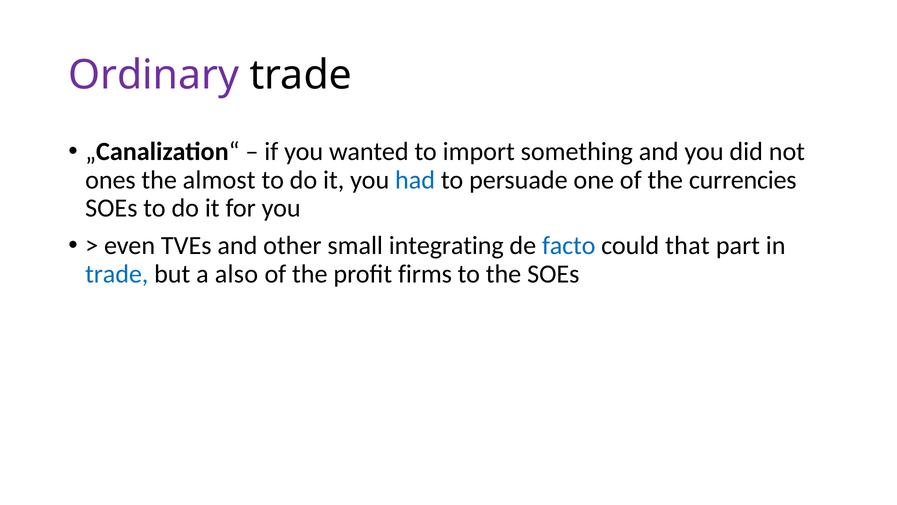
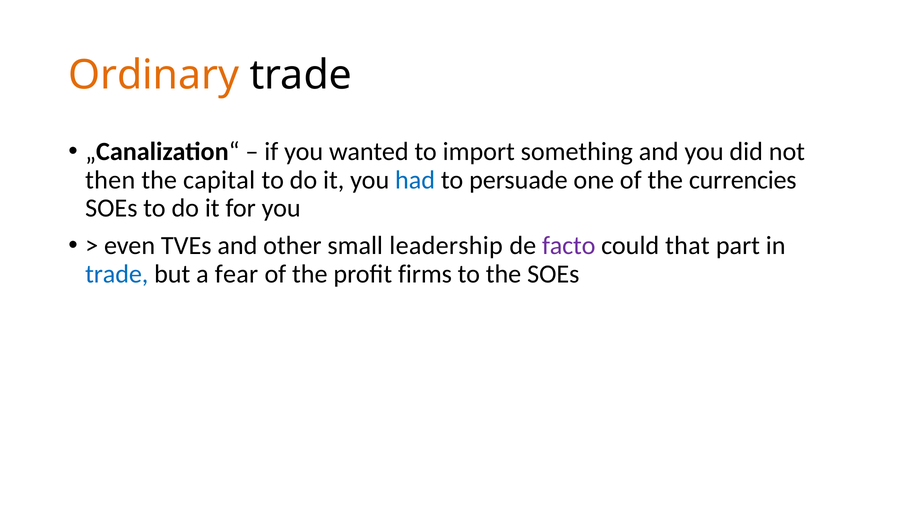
Ordinary colour: purple -> orange (154, 75)
ones: ones -> then (110, 180)
almost: almost -> capital (219, 180)
integrating: integrating -> leadership (446, 246)
facto colour: blue -> purple (569, 246)
also: also -> fear (236, 274)
